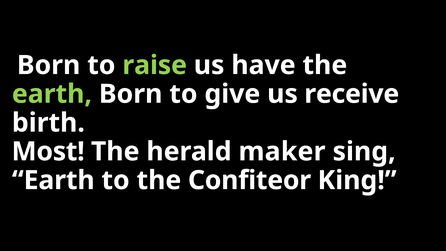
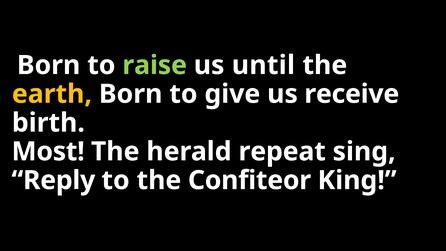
have: have -> until (263, 65)
earth colour: light green -> yellow (52, 94)
maker: maker -> repeat (282, 152)
Earth: Earth -> Reply (53, 180)
